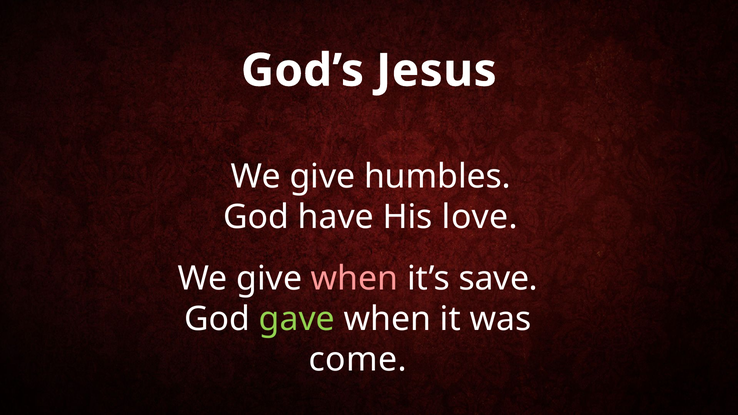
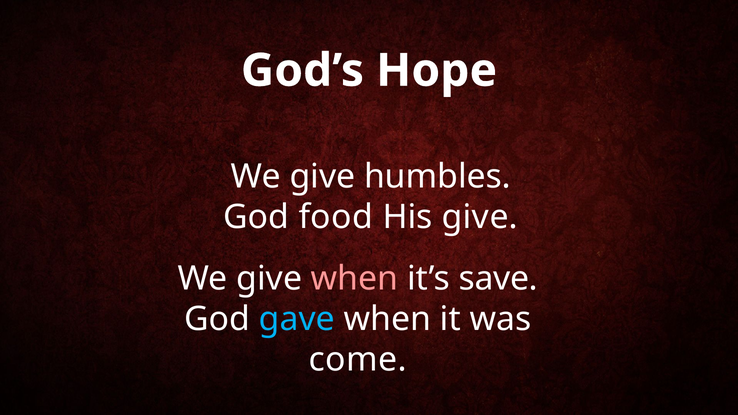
Jesus: Jesus -> Hope (437, 71)
have: have -> food (336, 217)
His love: love -> give (480, 217)
gave colour: light green -> light blue (297, 319)
